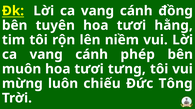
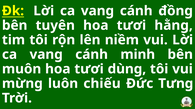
phép: phép -> minh (138, 55)
tưng: tưng -> dùng (127, 69)
Tông: Tông -> Tưng (176, 84)
